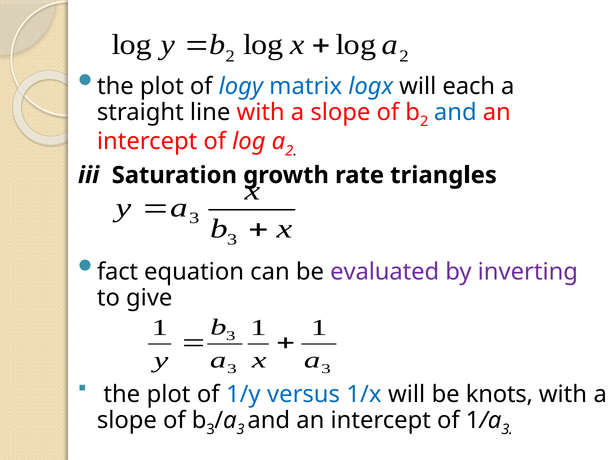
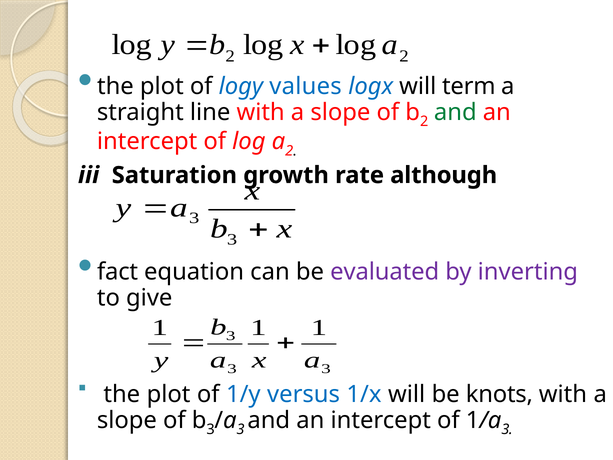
matrix: matrix -> values (306, 86)
each: each -> term (469, 86)
and colour: blue -> green (455, 112)
triangles: triangles -> although (444, 175)
